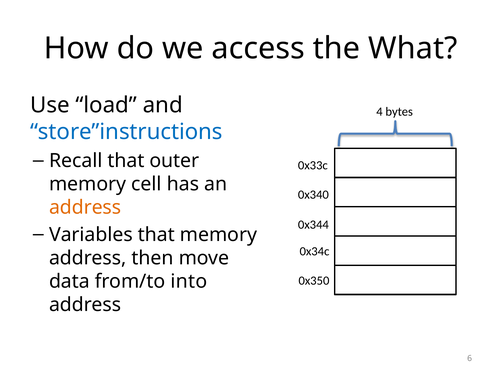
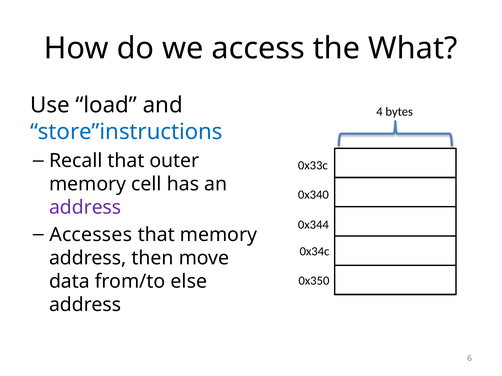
address colour: orange -> purple (85, 208)
Variables: Variables -> Accesses (91, 235)
into: into -> else (189, 282)
